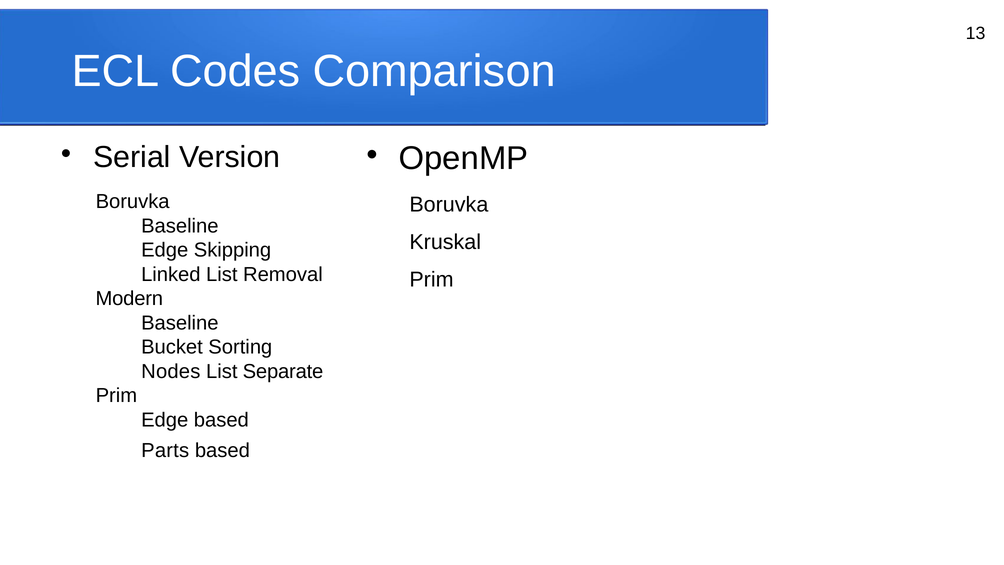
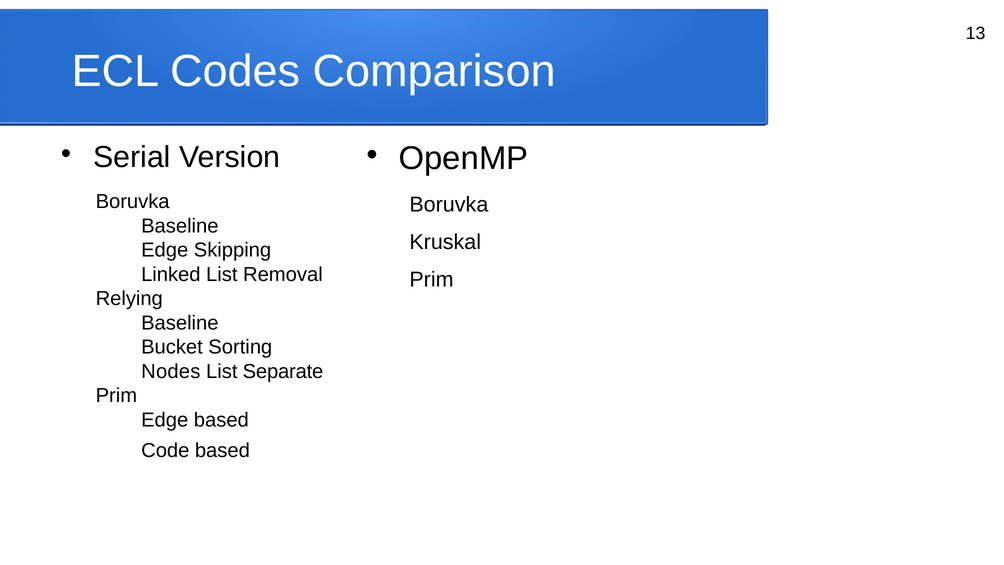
Modern: Modern -> Relying (129, 299)
Parts: Parts -> Code (165, 451)
